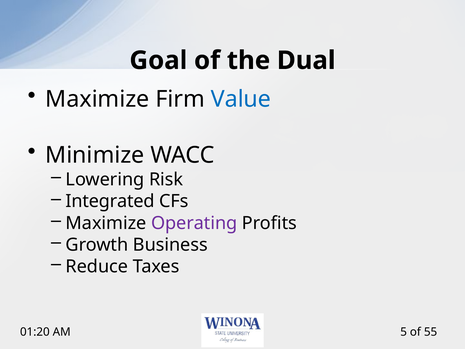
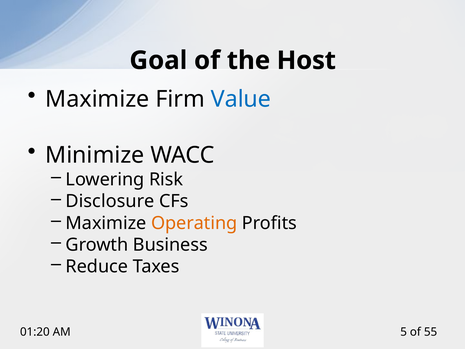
Dual: Dual -> Host (306, 60)
Integrated: Integrated -> Disclosure (110, 201)
Operating colour: purple -> orange (194, 223)
